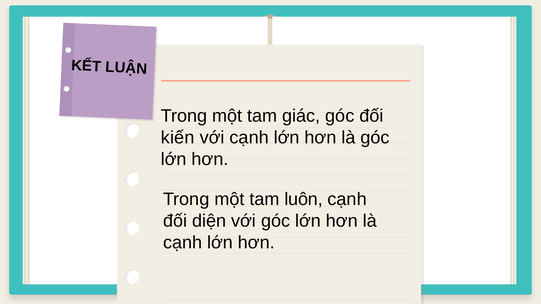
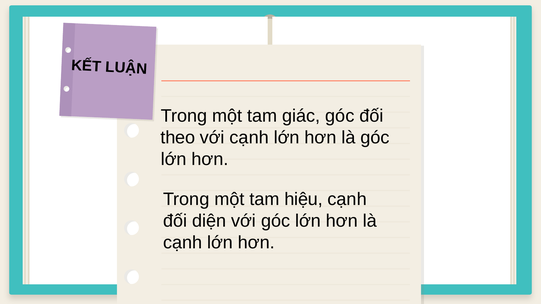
kiến: kiến -> theo (178, 138)
luôn: luôn -> hiệu (304, 200)
